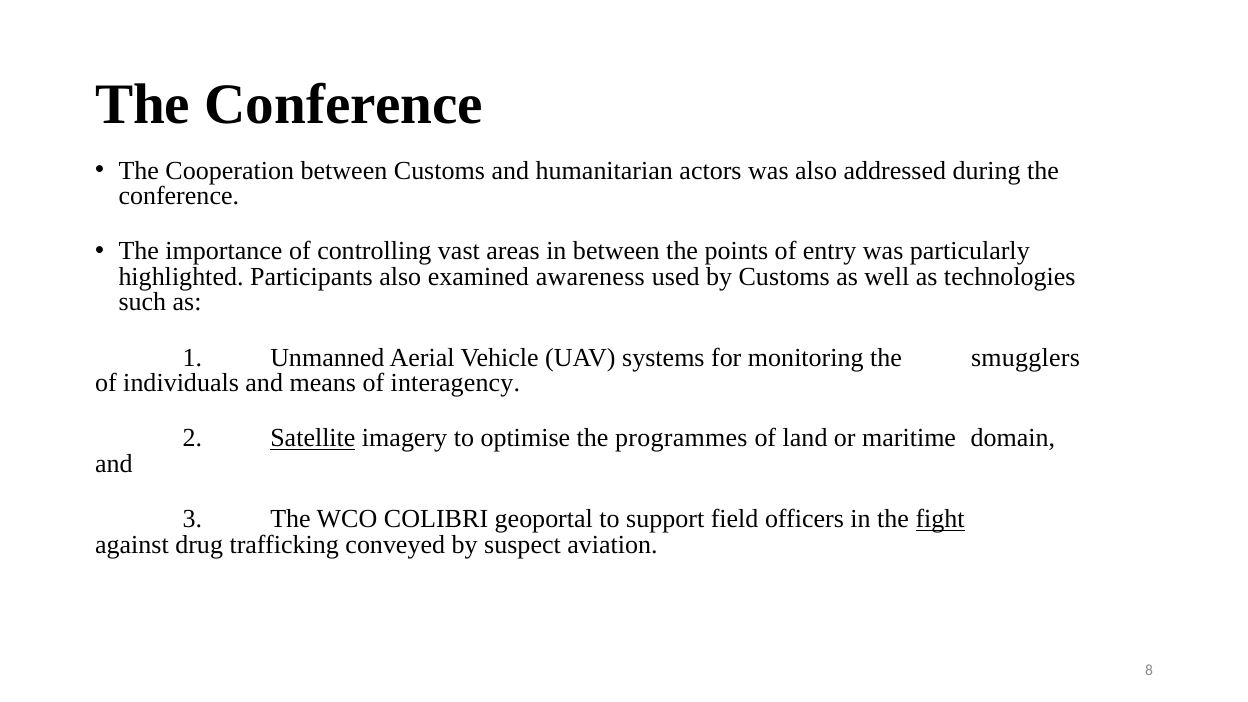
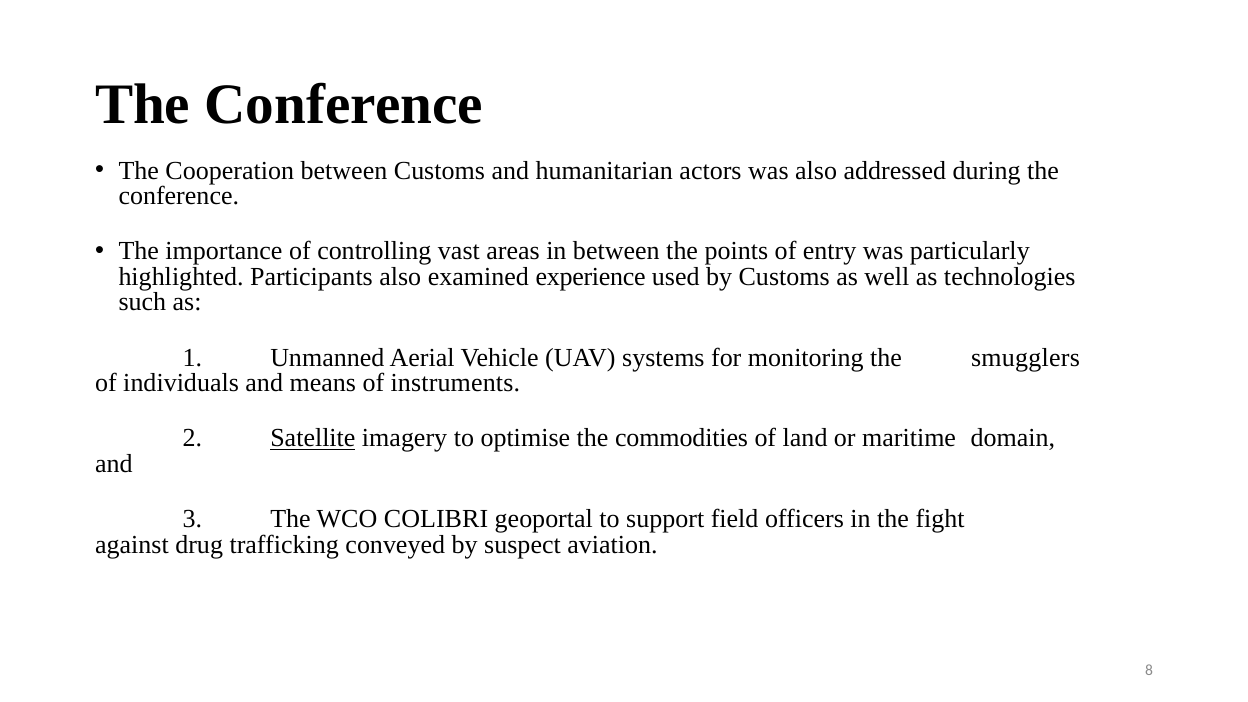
awareness: awareness -> experience (591, 277)
interagency: interagency -> instruments (455, 383)
programmes: programmes -> commodities (682, 438)
fight underline: present -> none (940, 519)
